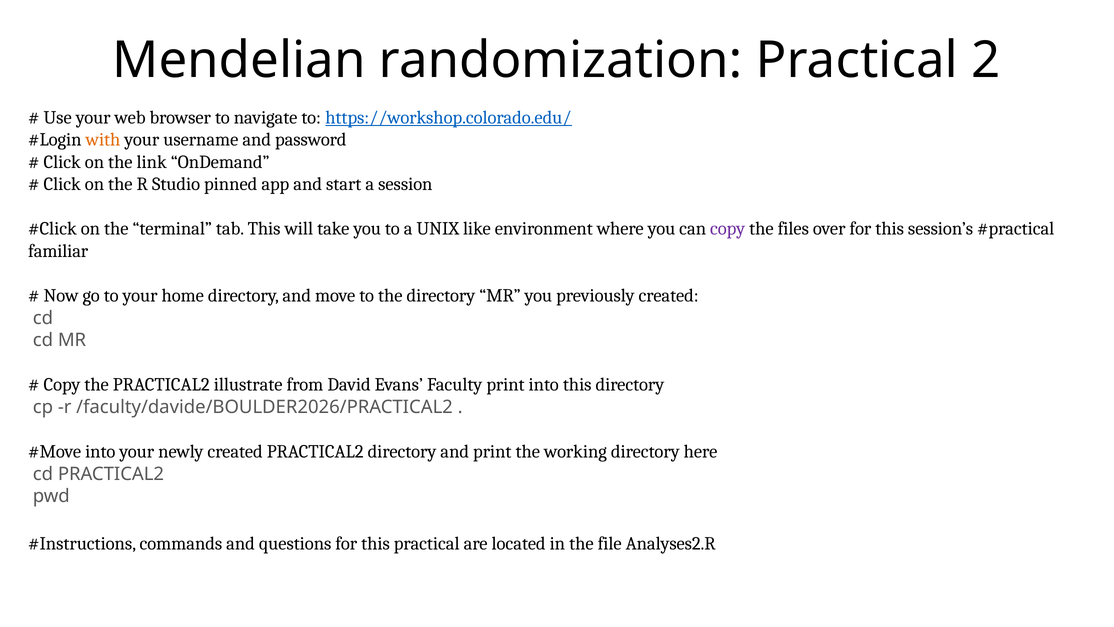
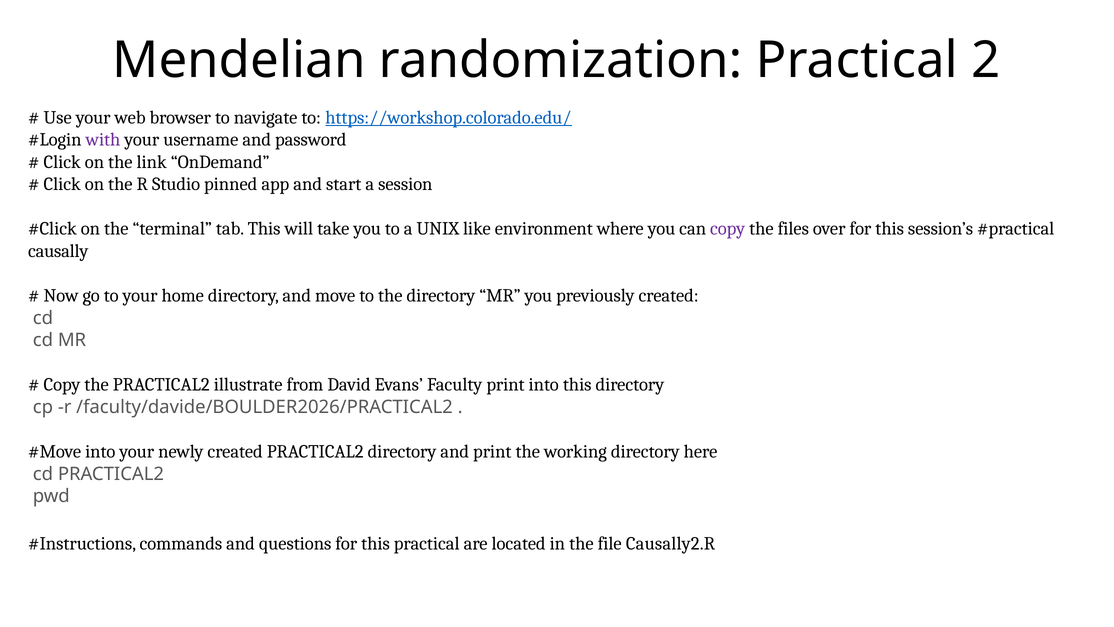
with colour: orange -> purple (103, 140)
familiar: familiar -> causally (58, 251)
Analyses2.R: Analyses2.R -> Causally2.R (671, 543)
